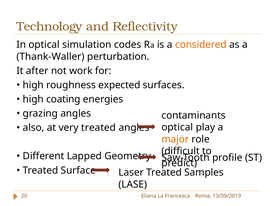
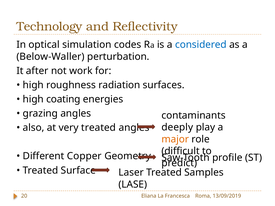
considered colour: orange -> blue (201, 45)
Thank-Waller: Thank-Waller -> Below-Waller (50, 57)
expected: expected -> radiation (119, 85)
optical: optical -> deeply (177, 127)
Lapped: Lapped -> Copper (84, 156)
